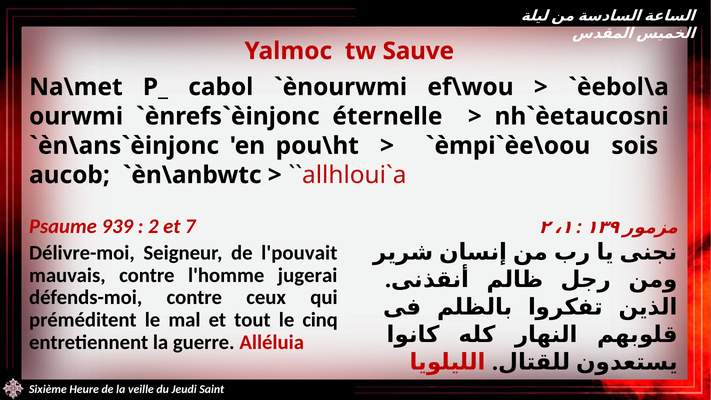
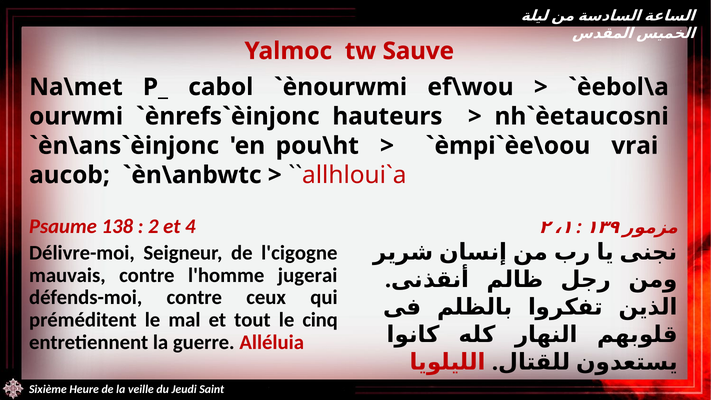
éternelle: éternelle -> hauteurs (387, 116)
sois: sois -> vrai (635, 146)
939: 939 -> 138 (117, 226)
7: 7 -> 4 (190, 226)
l'pouvait: l'pouvait -> l'cigogne (299, 253)
